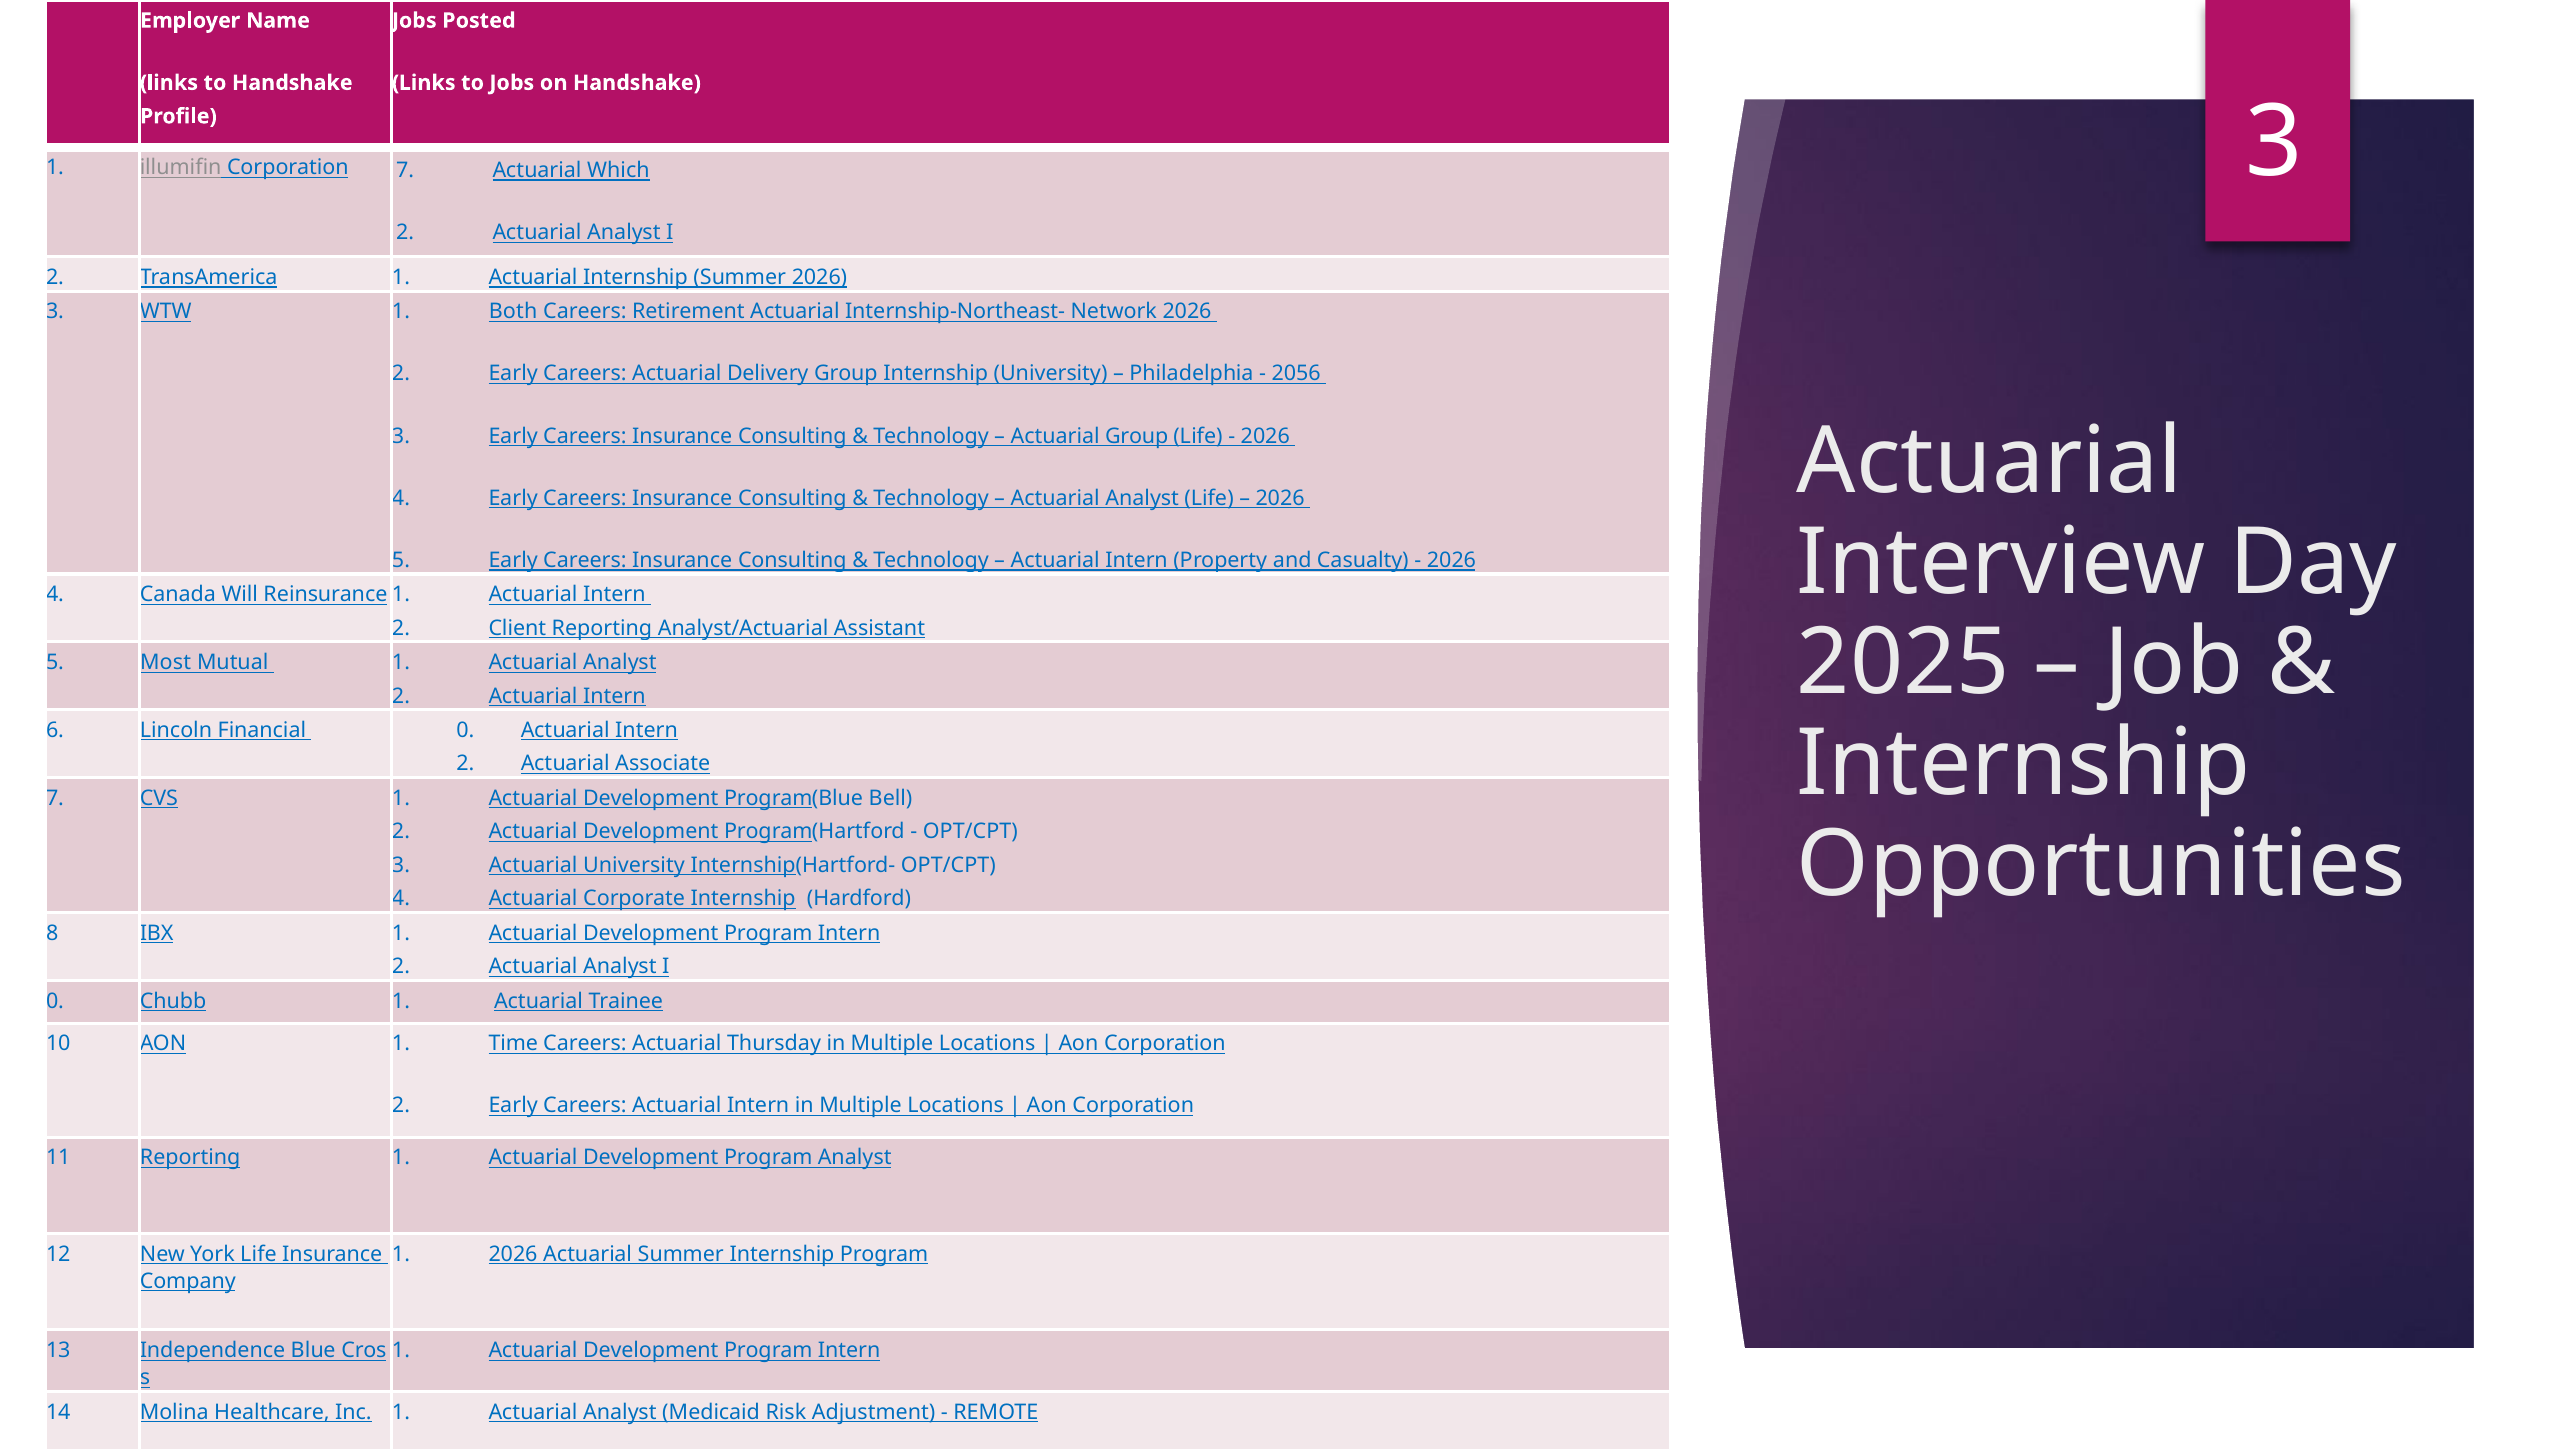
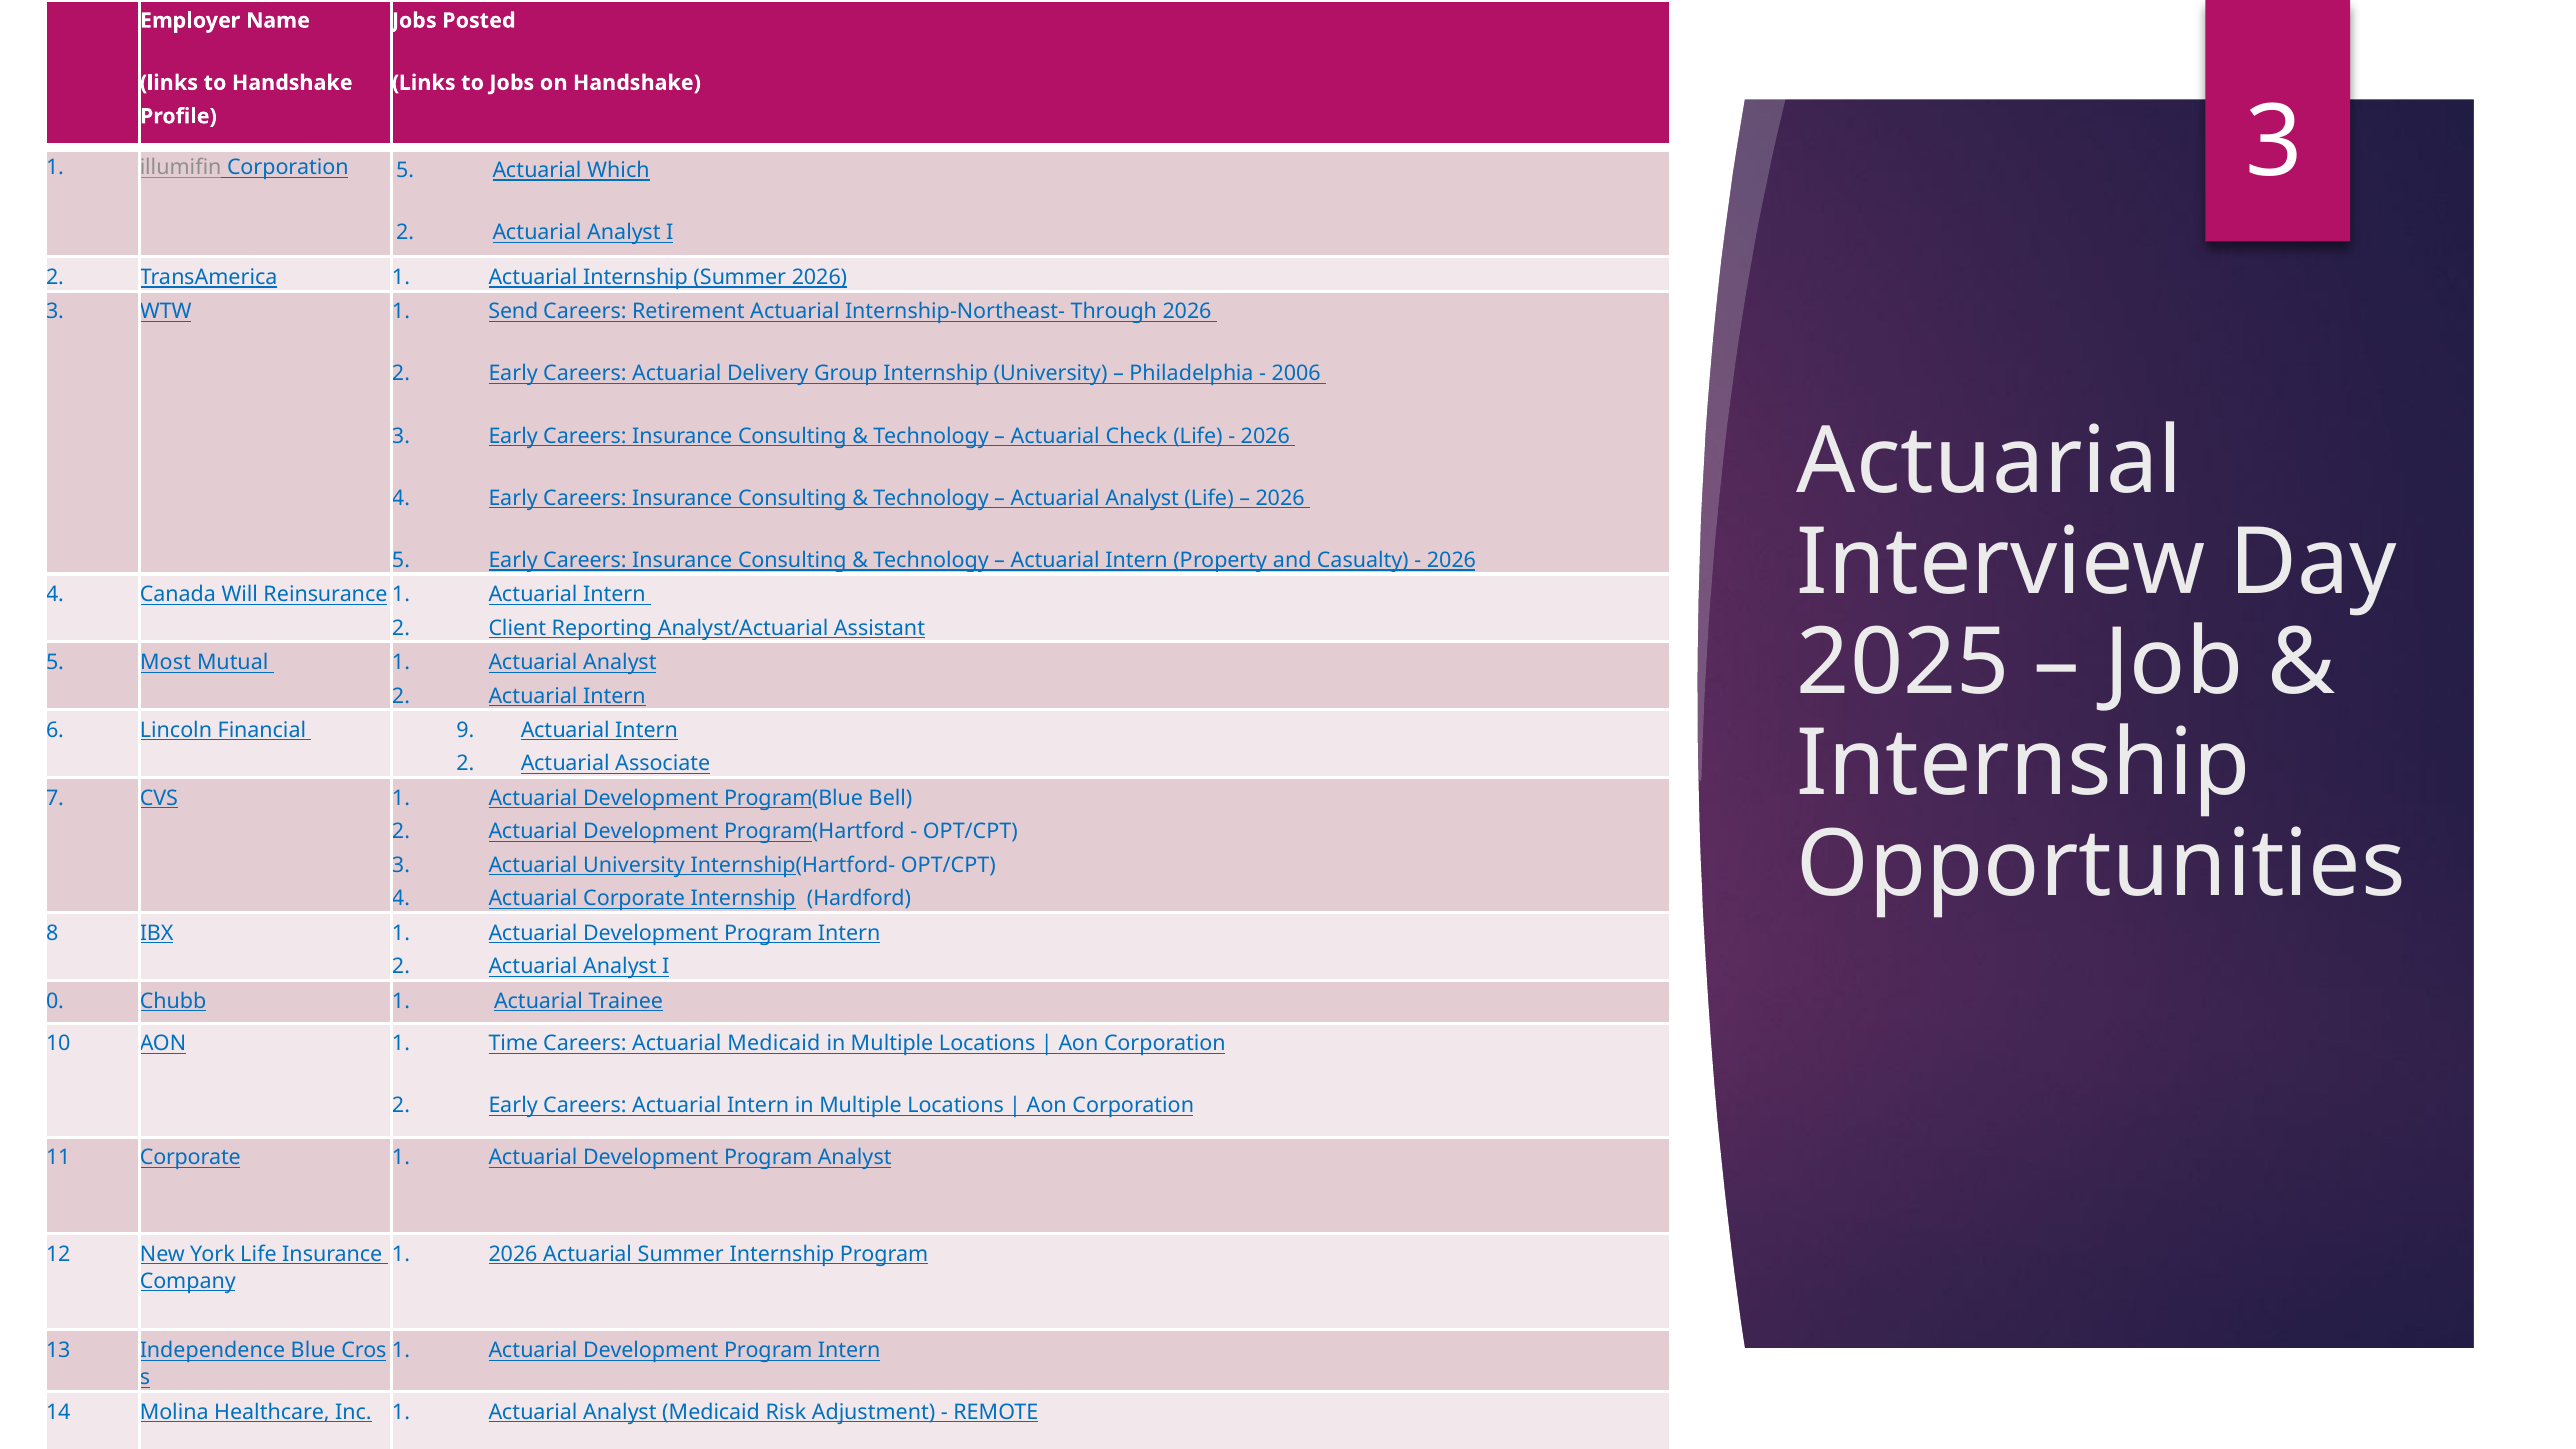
Corporation 7: 7 -> 5 (405, 170)
Both: Both -> Send (513, 312)
Network: Network -> Through (1114, 312)
2056: 2056 -> 2006 (1296, 374)
Actuarial Group: Group -> Check (1136, 436)
Financial 0: 0 -> 9 (465, 730)
Actuarial Thursday: Thursday -> Medicaid (774, 1044)
11 Reporting: Reporting -> Corporate (190, 1158)
